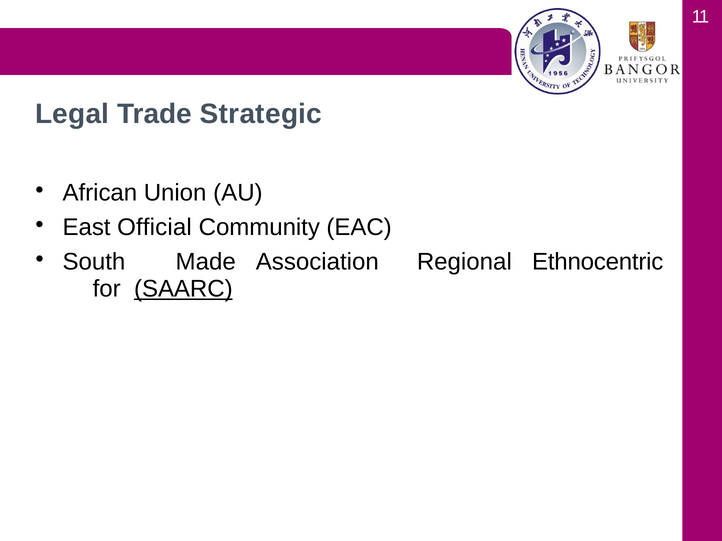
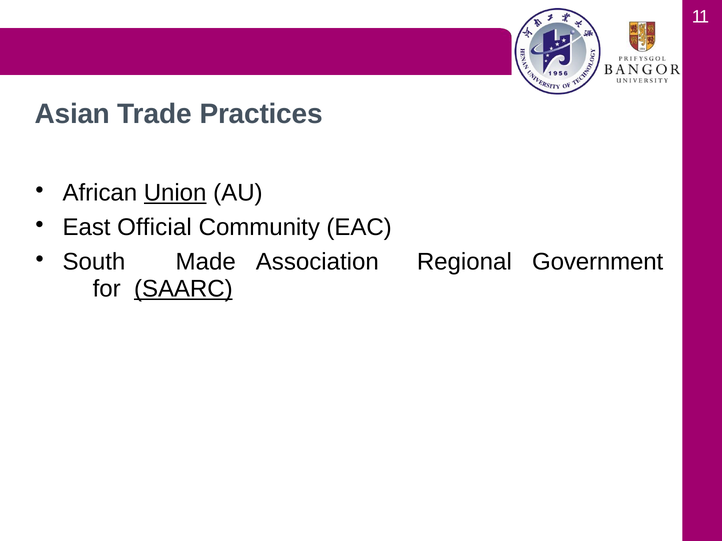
Legal: Legal -> Asian (72, 114)
Strategic: Strategic -> Practices (261, 114)
Union underline: none -> present (175, 193)
Ethnocentric: Ethnocentric -> Government (598, 262)
